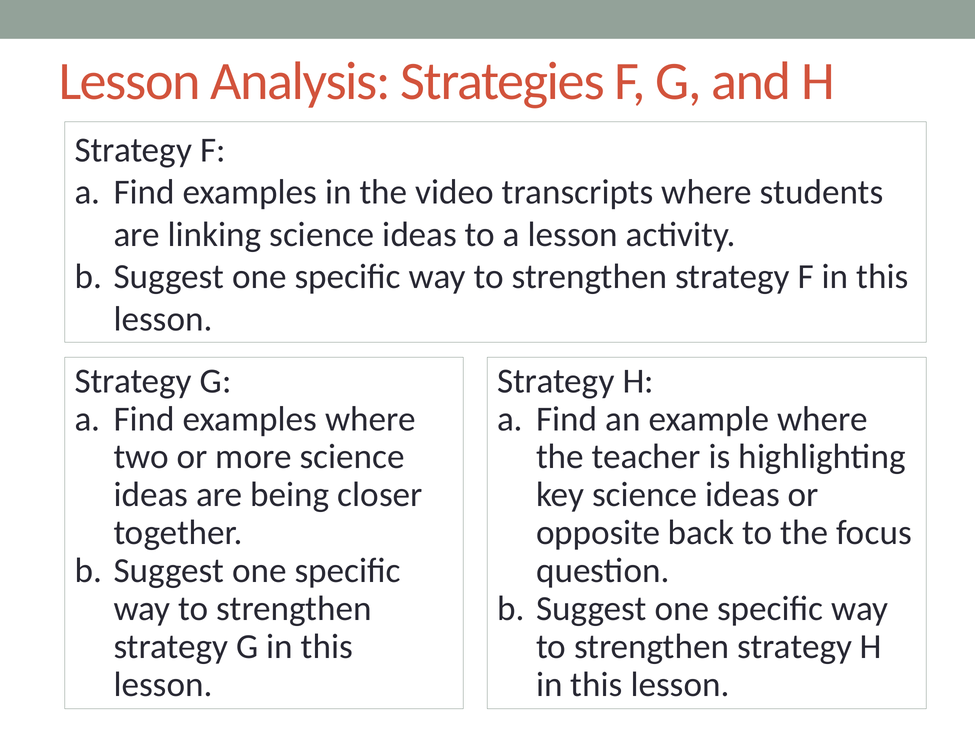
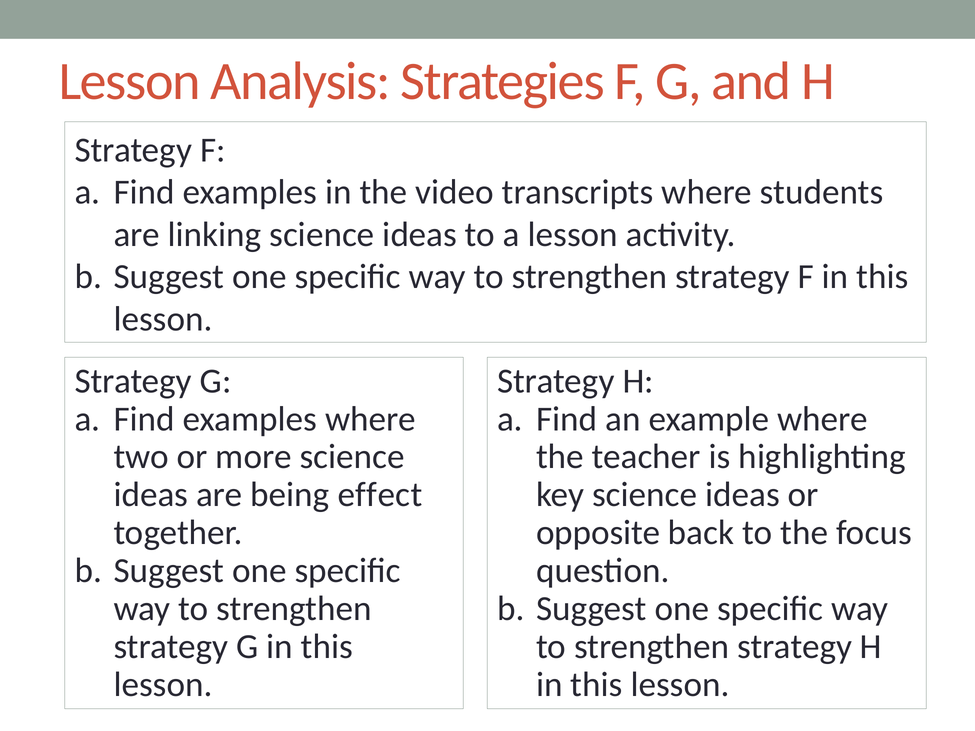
closer: closer -> effect (380, 495)
